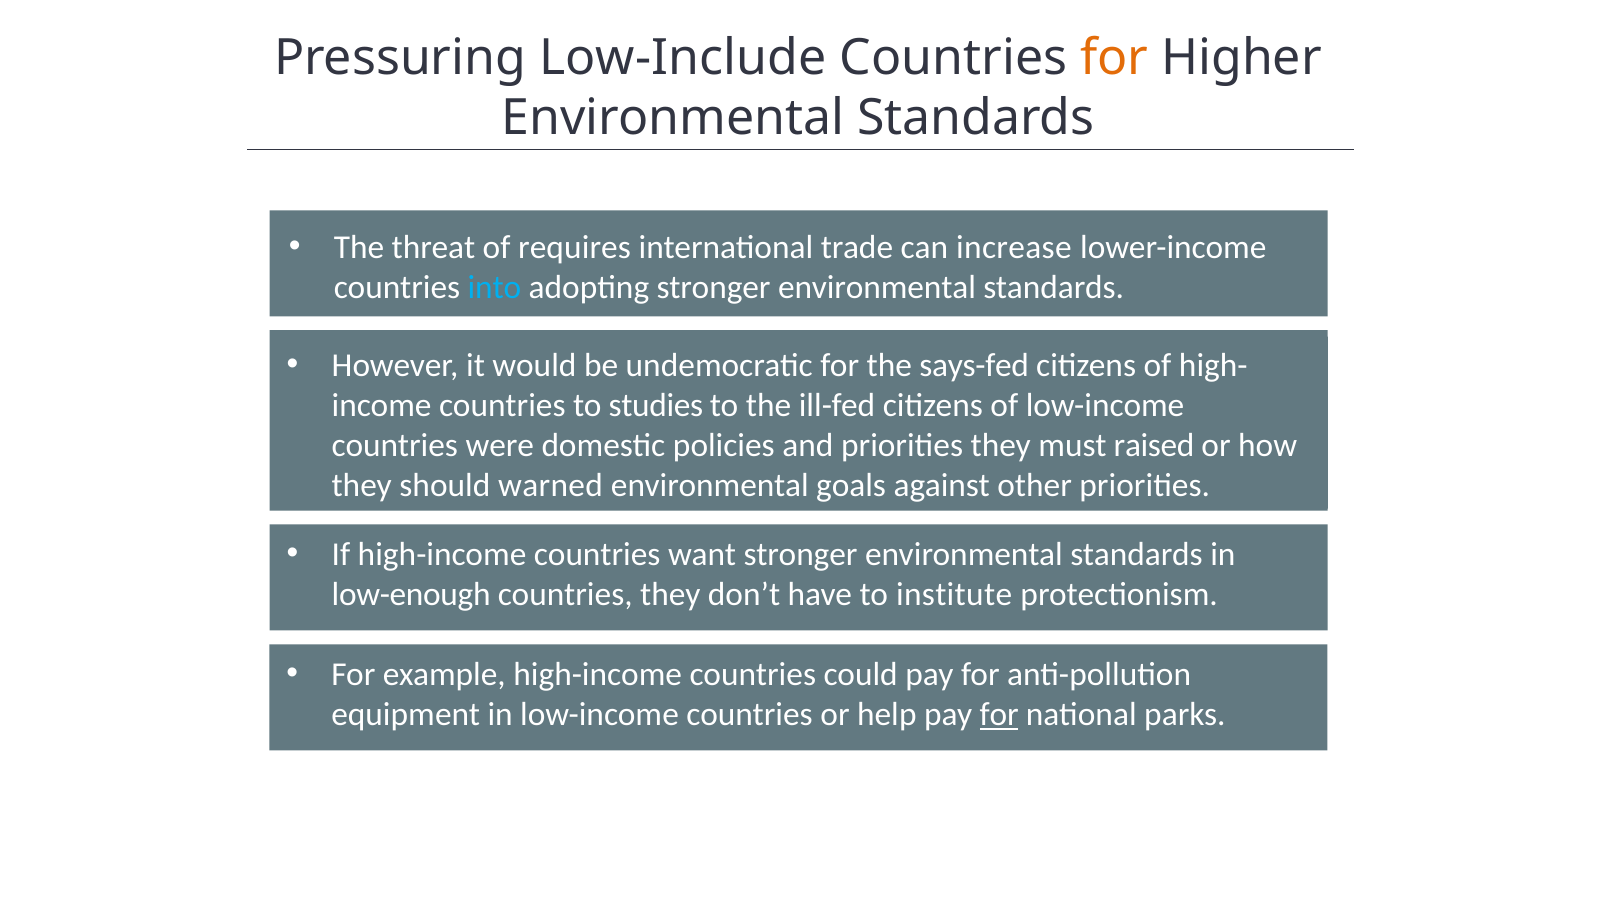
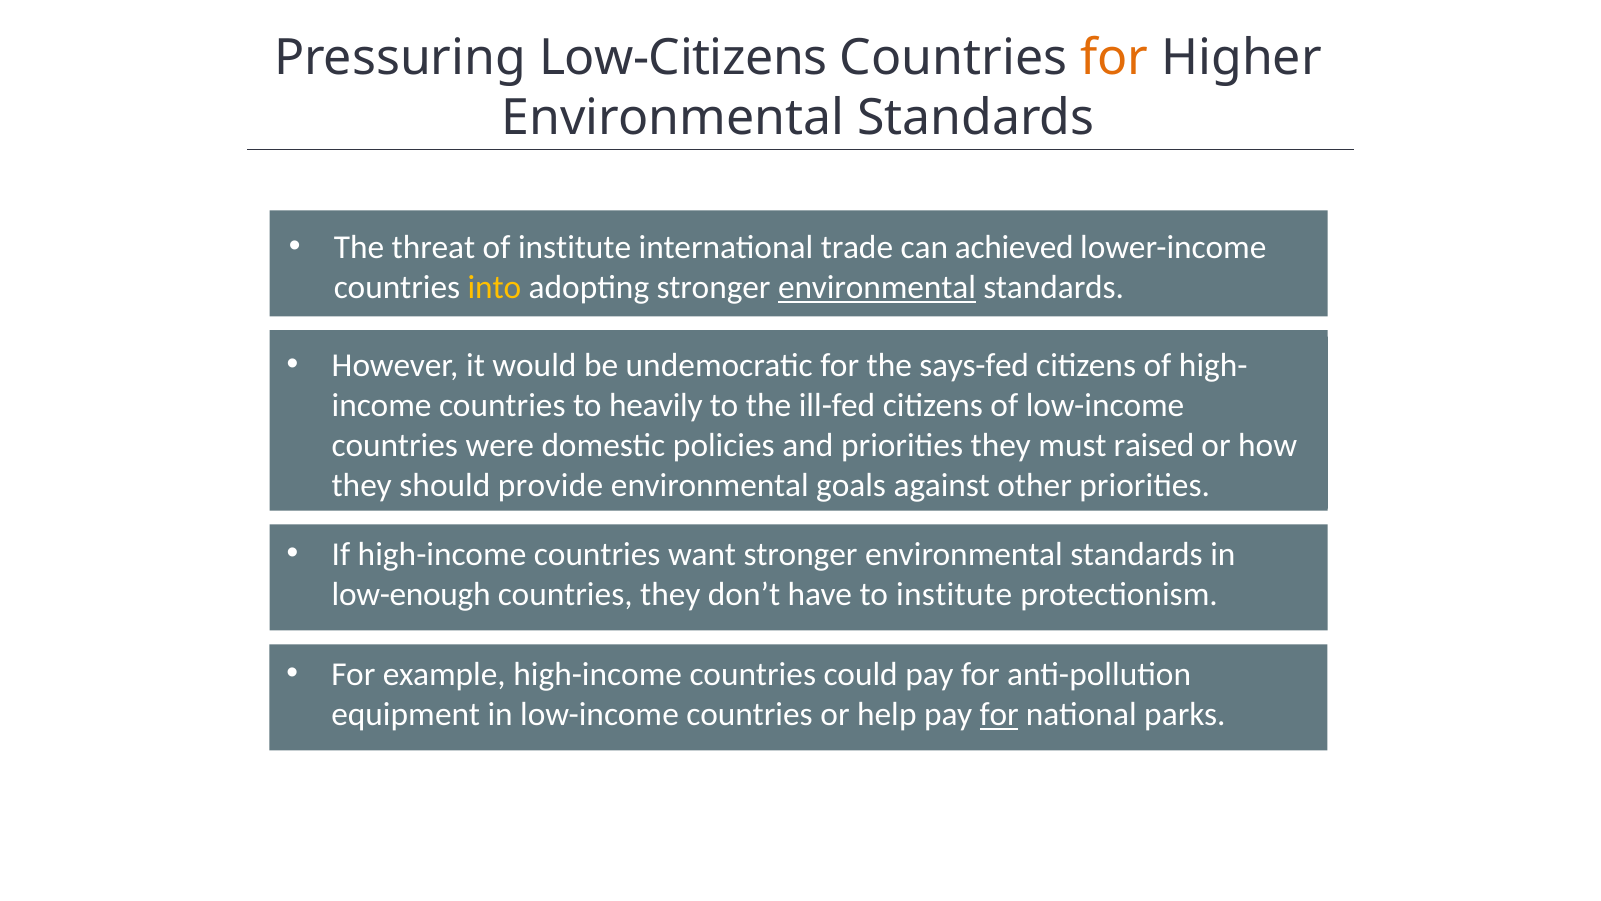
Low-Include: Low-Include -> Low-Citizens (683, 58)
of requires: requires -> institute (575, 247)
increase: increase -> achieved (1014, 247)
into colour: light blue -> yellow (494, 287)
environmental underline: none -> present (877, 287)
studies: studies -> heavily (656, 405)
warned: warned -> provide (551, 485)
